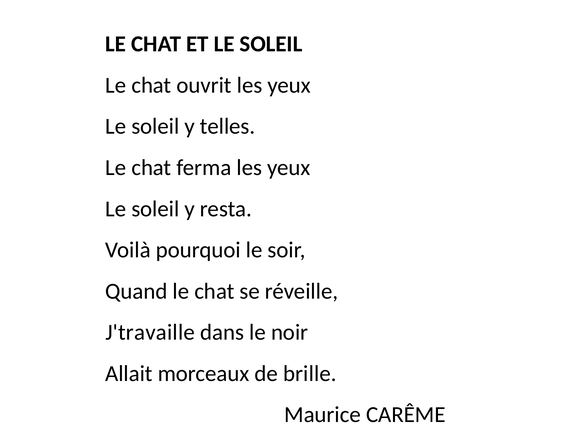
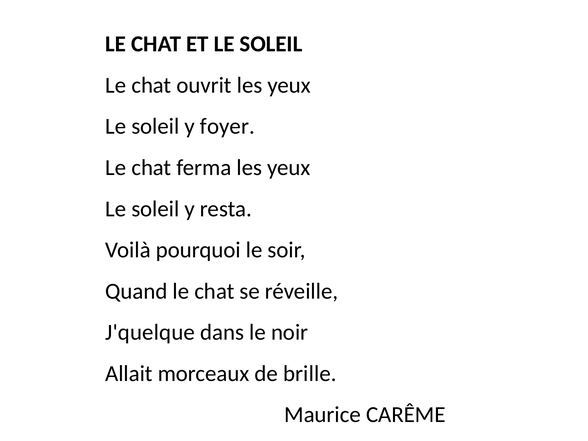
telles: telles -> foyer (227, 126)
J'travaille: J'travaille -> J'quelque (150, 332)
